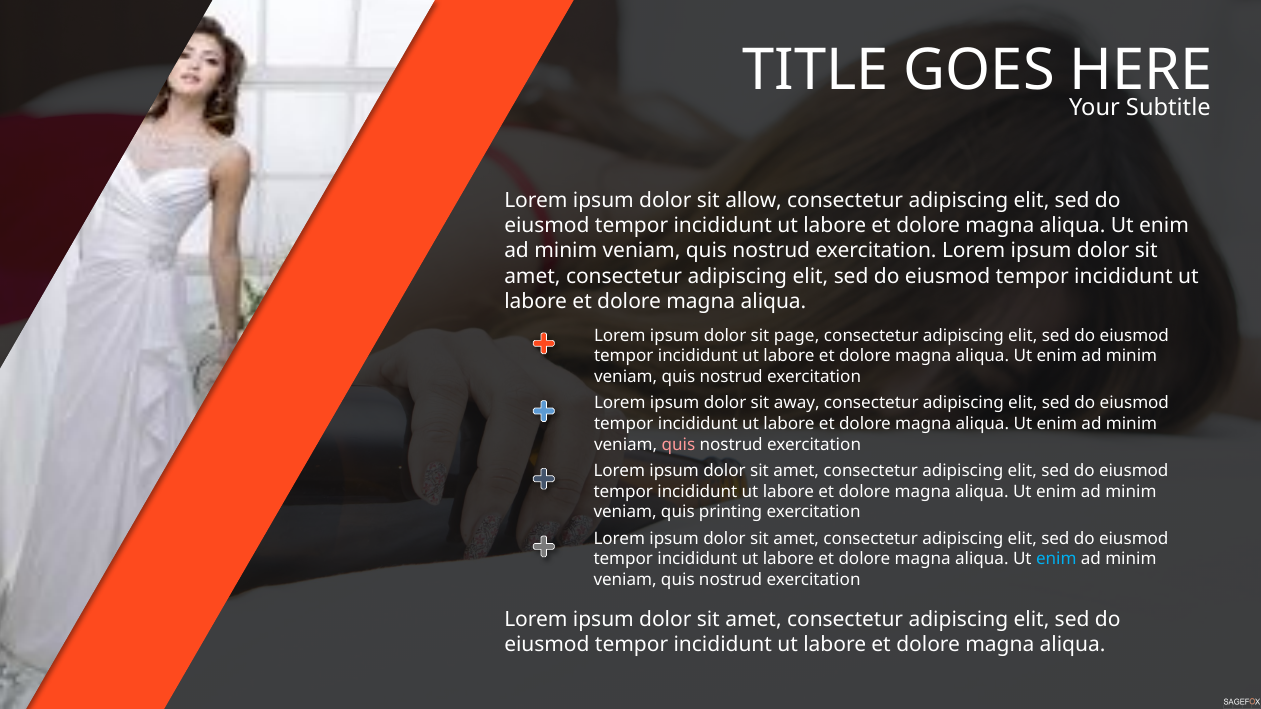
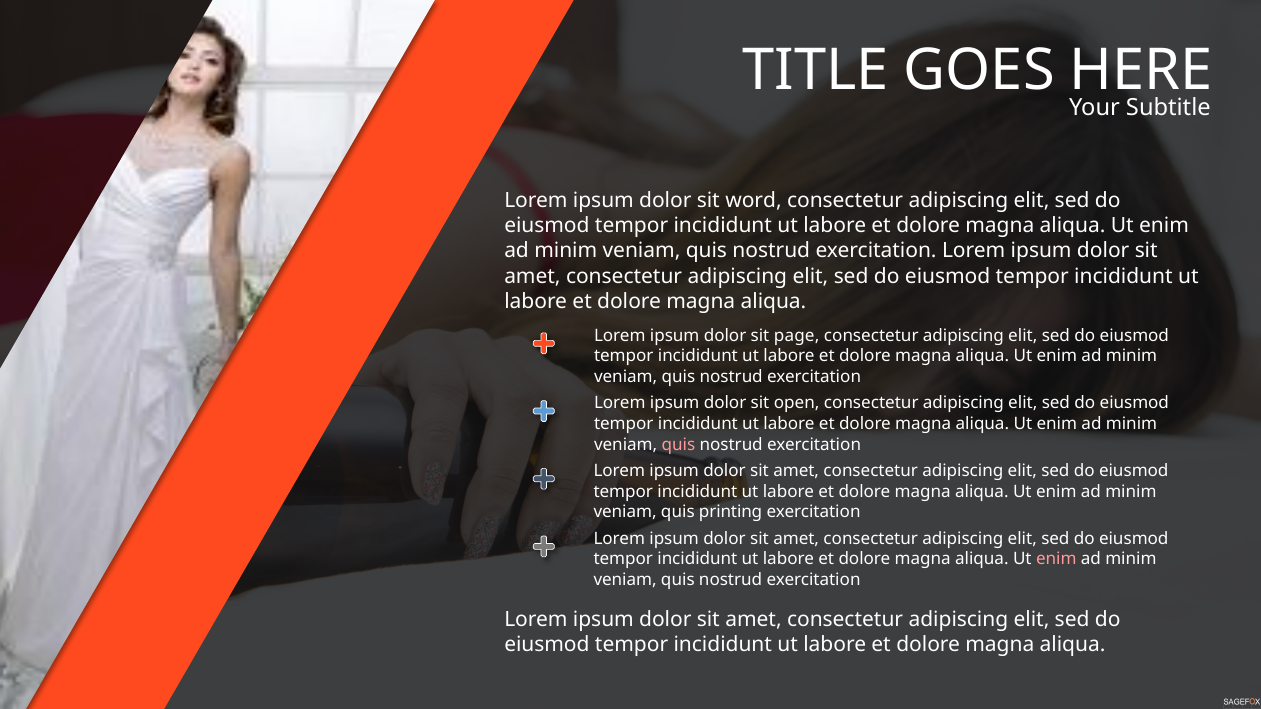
allow: allow -> word (754, 201)
away: away -> open (797, 404)
enim colour: light blue -> pink (1056, 559)
